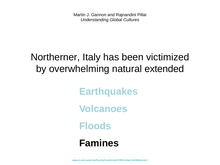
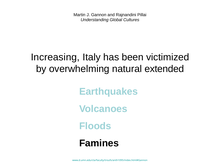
Northerner: Northerner -> Increasing (55, 57)
